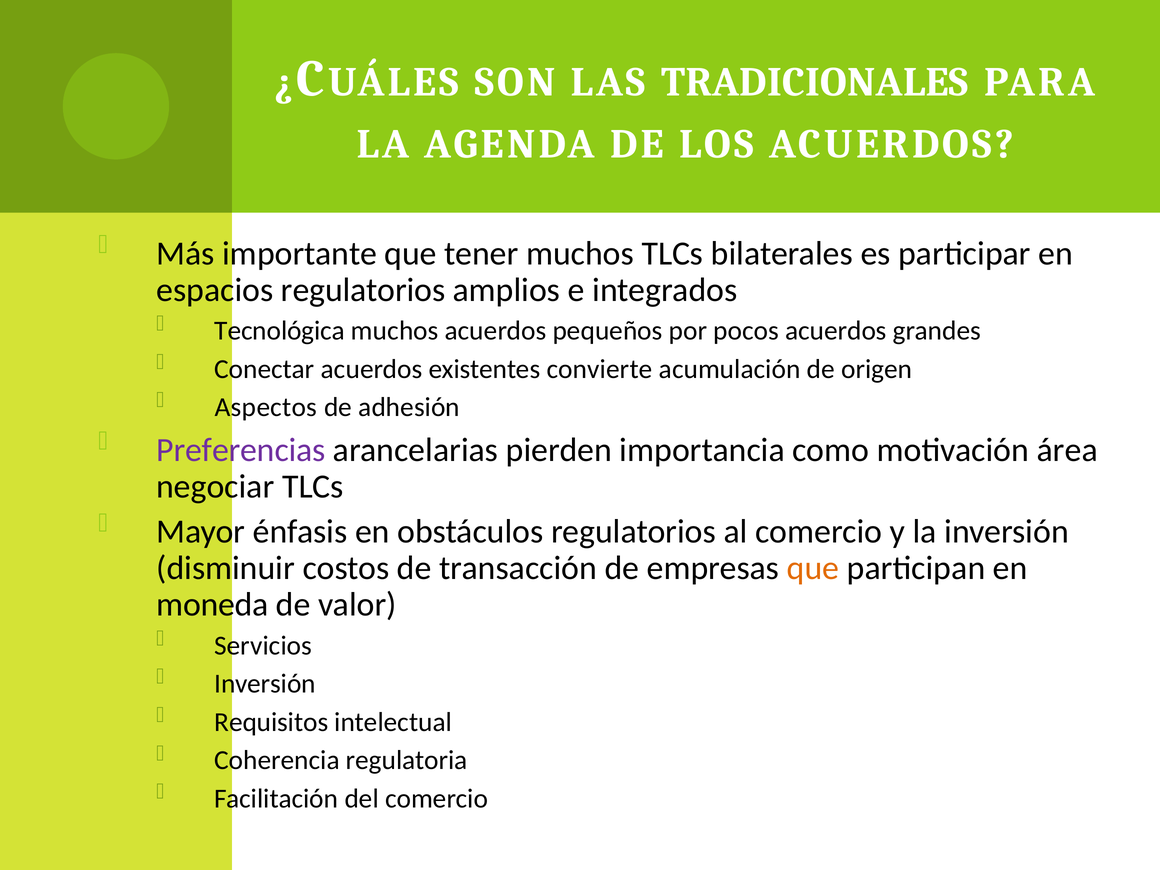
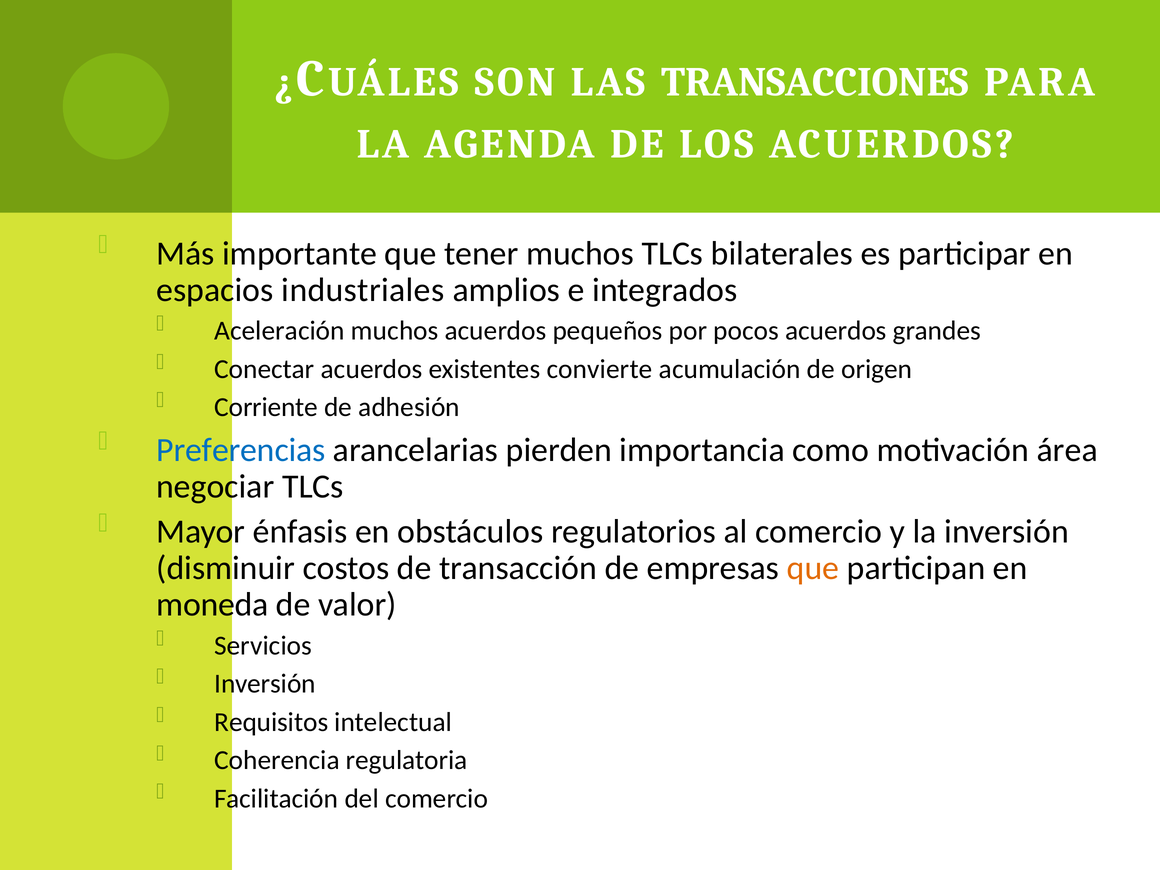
TRADICIONALES: TRADICIONALES -> TRANSACCIONES (815, 82)
espacios regulatorios: regulatorios -> industriales (363, 290)
Tecnológica: Tecnológica -> Aceleración (280, 331)
Aspectos: Aspectos -> Corriente (266, 407)
Preferencias colour: purple -> blue (241, 450)
